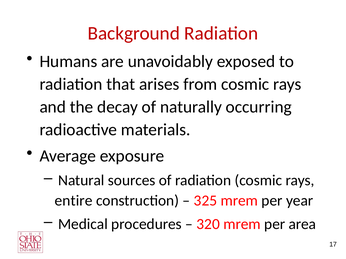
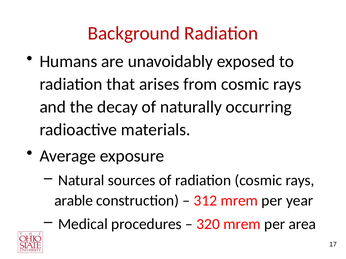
entire: entire -> arable (74, 201)
325: 325 -> 312 (205, 201)
